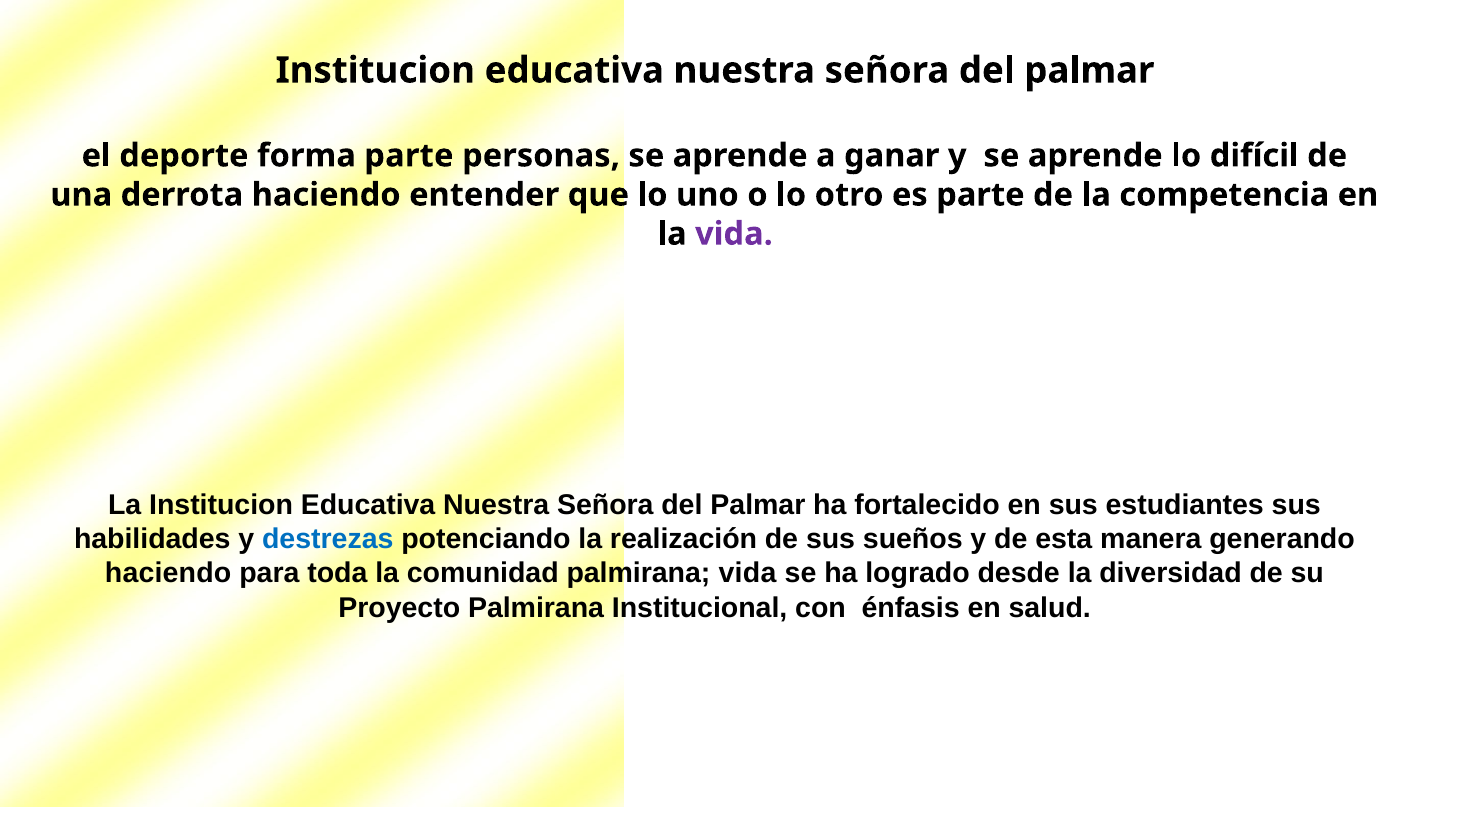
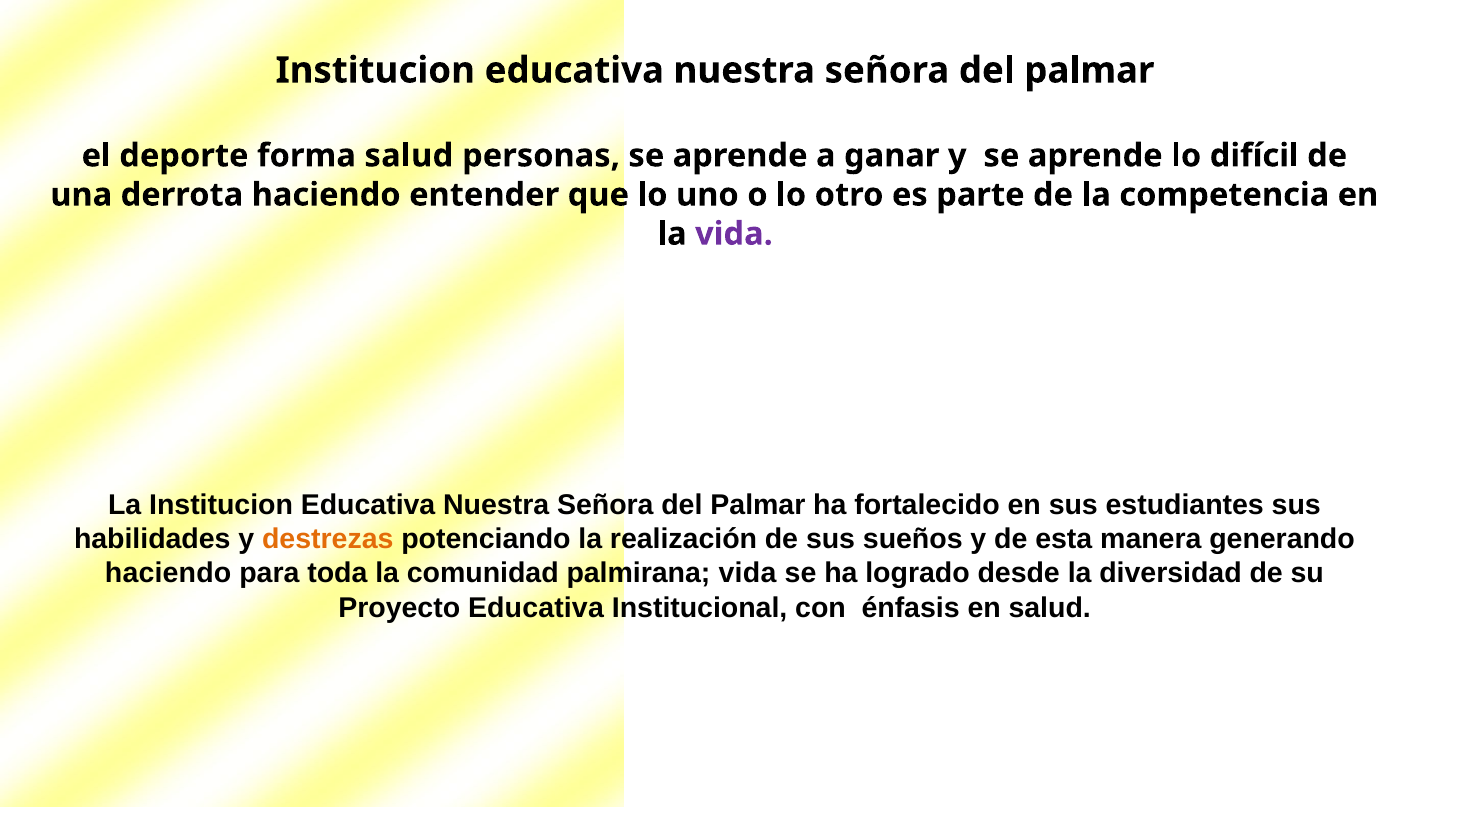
forma parte: parte -> salud (409, 156)
destrezas colour: blue -> orange (328, 539)
Proyecto Palmirana: Palmirana -> Educativa (536, 608)
